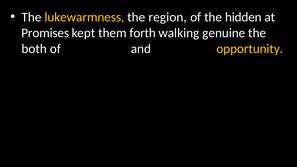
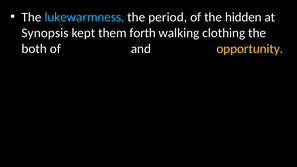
lukewarmness colour: yellow -> light blue (84, 17)
region: region -> period (168, 17)
Promises: Promises -> Synopsis (45, 33)
genuine: genuine -> clothing (224, 33)
